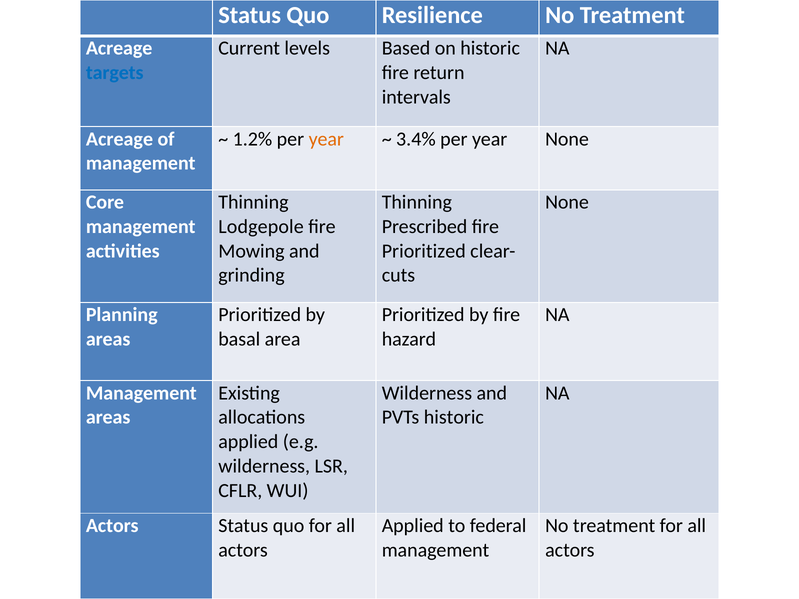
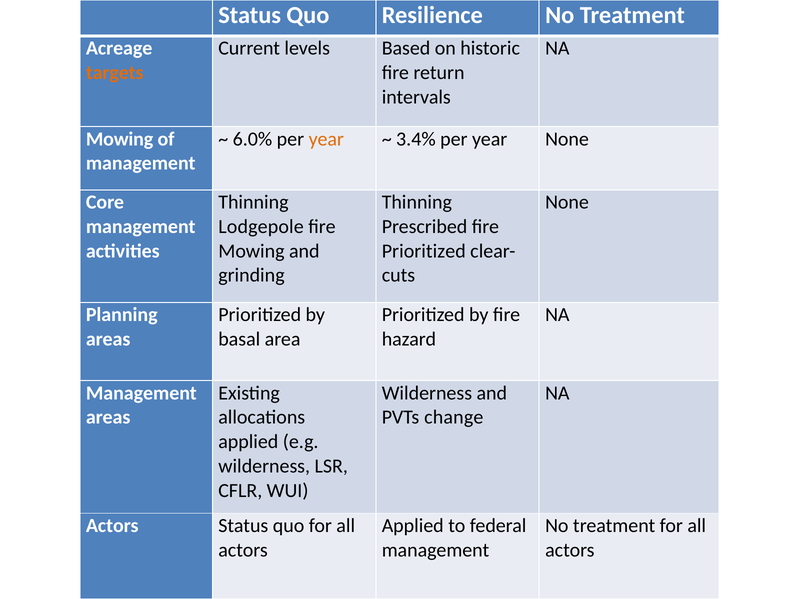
targets colour: blue -> orange (115, 73)
Acreage: Acreage -> Mowing (120, 139)
1.2%: 1.2% -> 6.0% (252, 139)
PVTs historic: historic -> change (454, 418)
